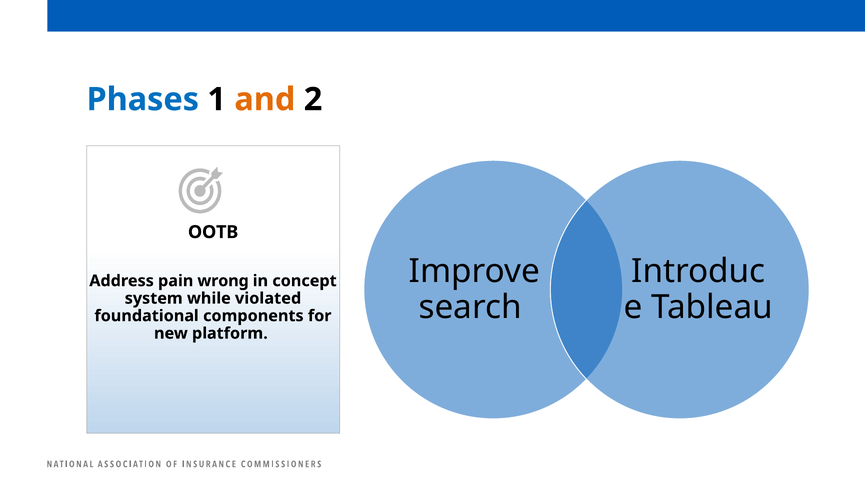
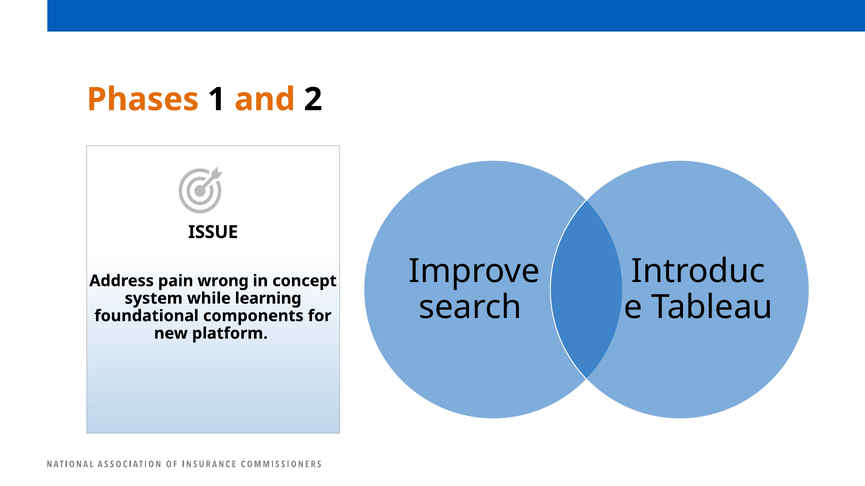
Phases colour: blue -> orange (143, 100)
OOTB: OOTB -> ISSUE (213, 232)
violated: violated -> learning (268, 299)
